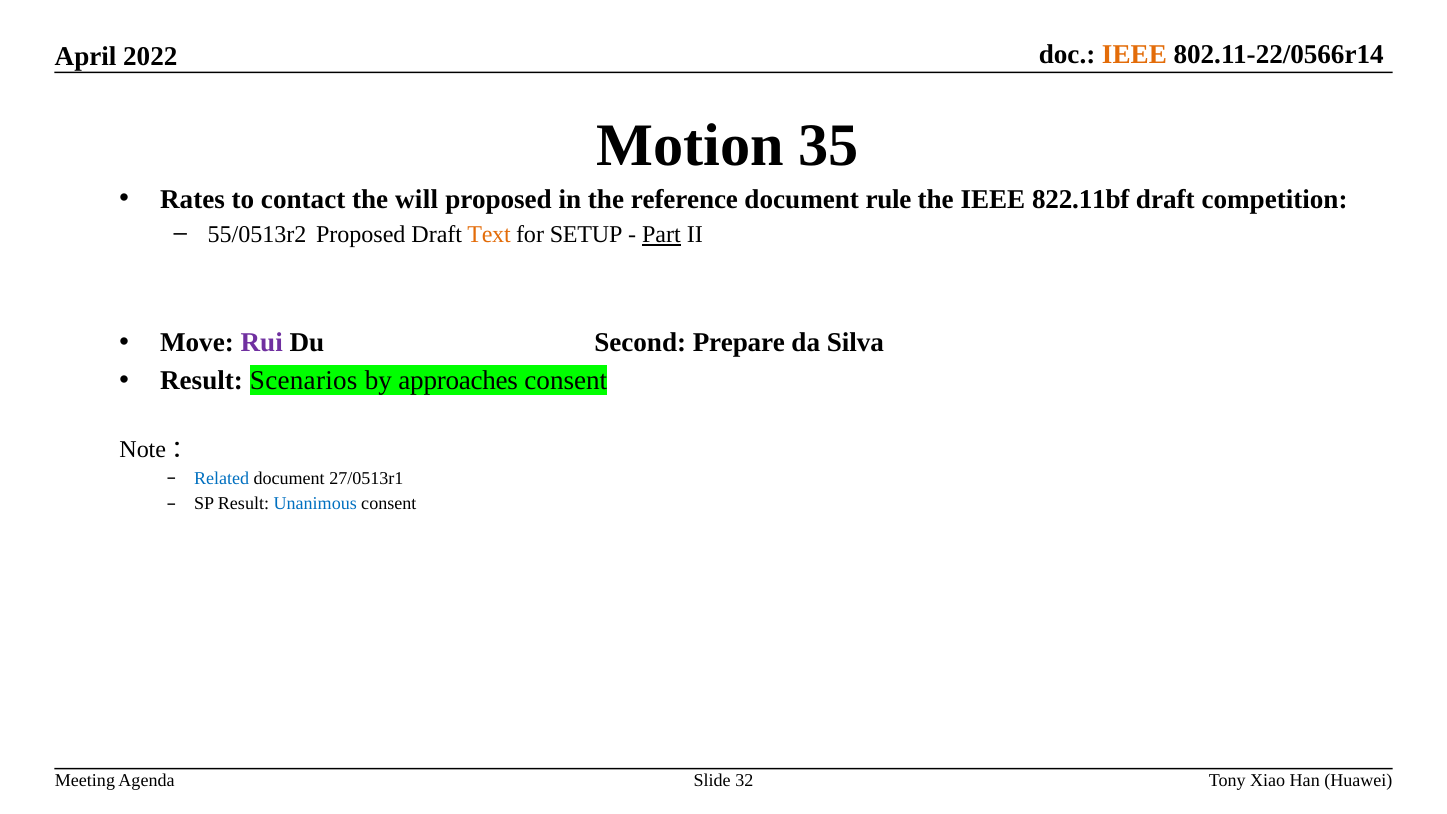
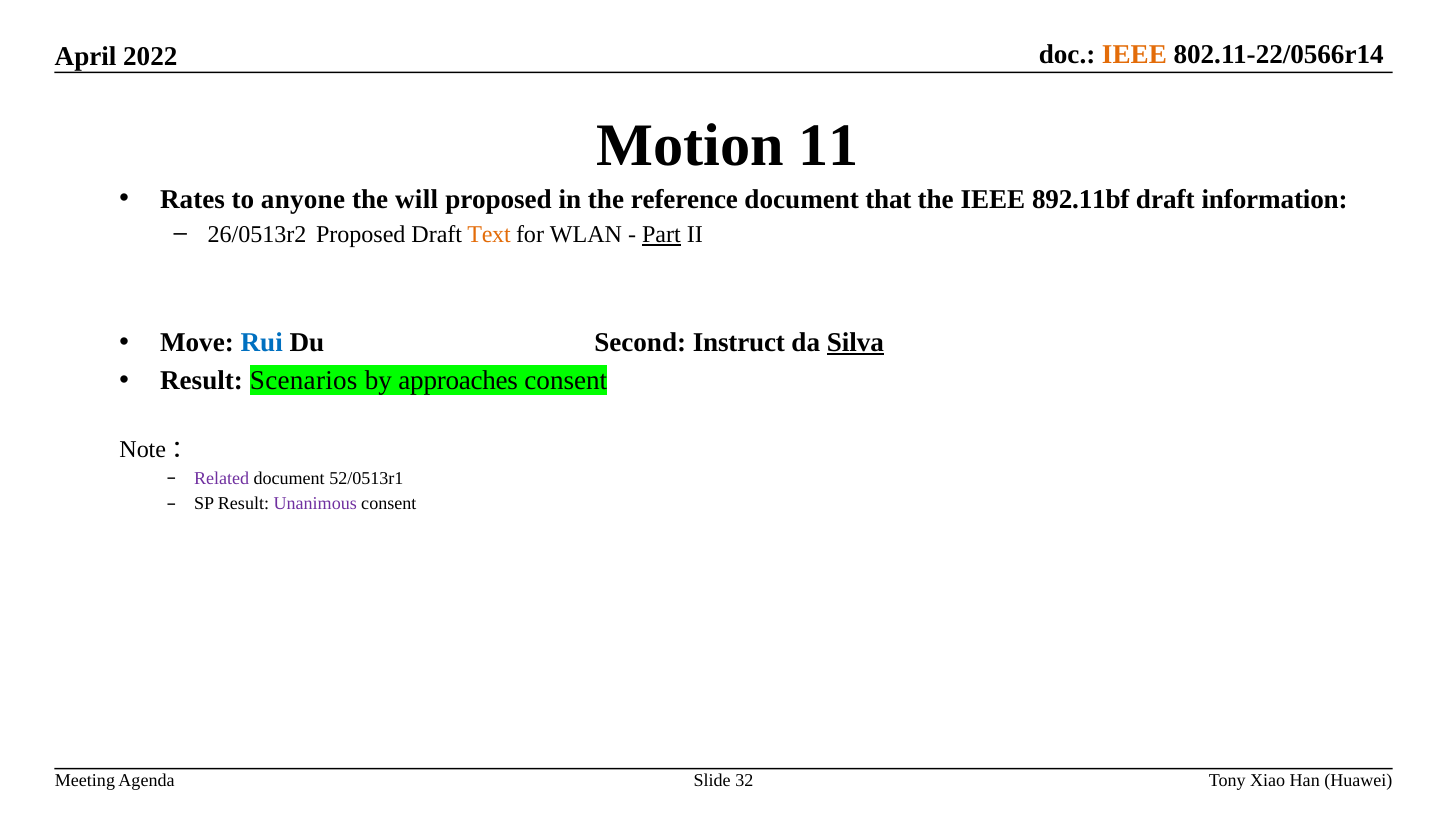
35: 35 -> 11 (829, 145)
contact: contact -> anyone (303, 199)
rule: rule -> that (888, 199)
822.11bf: 822.11bf -> 892.11bf (1081, 199)
competition: competition -> information (1275, 199)
55/0513r2: 55/0513r2 -> 26/0513r2 (257, 234)
SETUP: SETUP -> WLAN (586, 234)
Rui colour: purple -> blue (262, 343)
Prepare: Prepare -> Instruct (739, 343)
Silva underline: none -> present (855, 343)
Related colour: blue -> purple (222, 478)
27/0513r1: 27/0513r1 -> 52/0513r1 (366, 478)
Unanimous colour: blue -> purple (315, 503)
